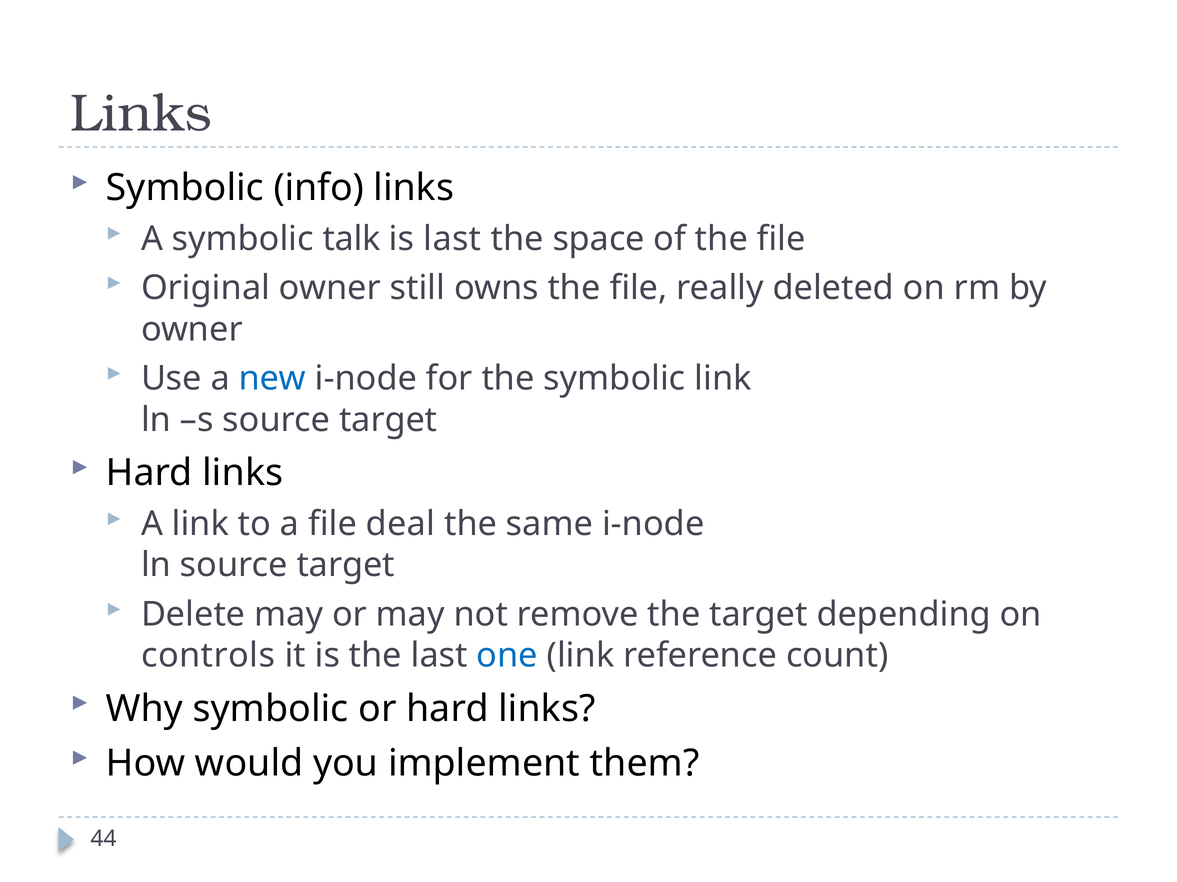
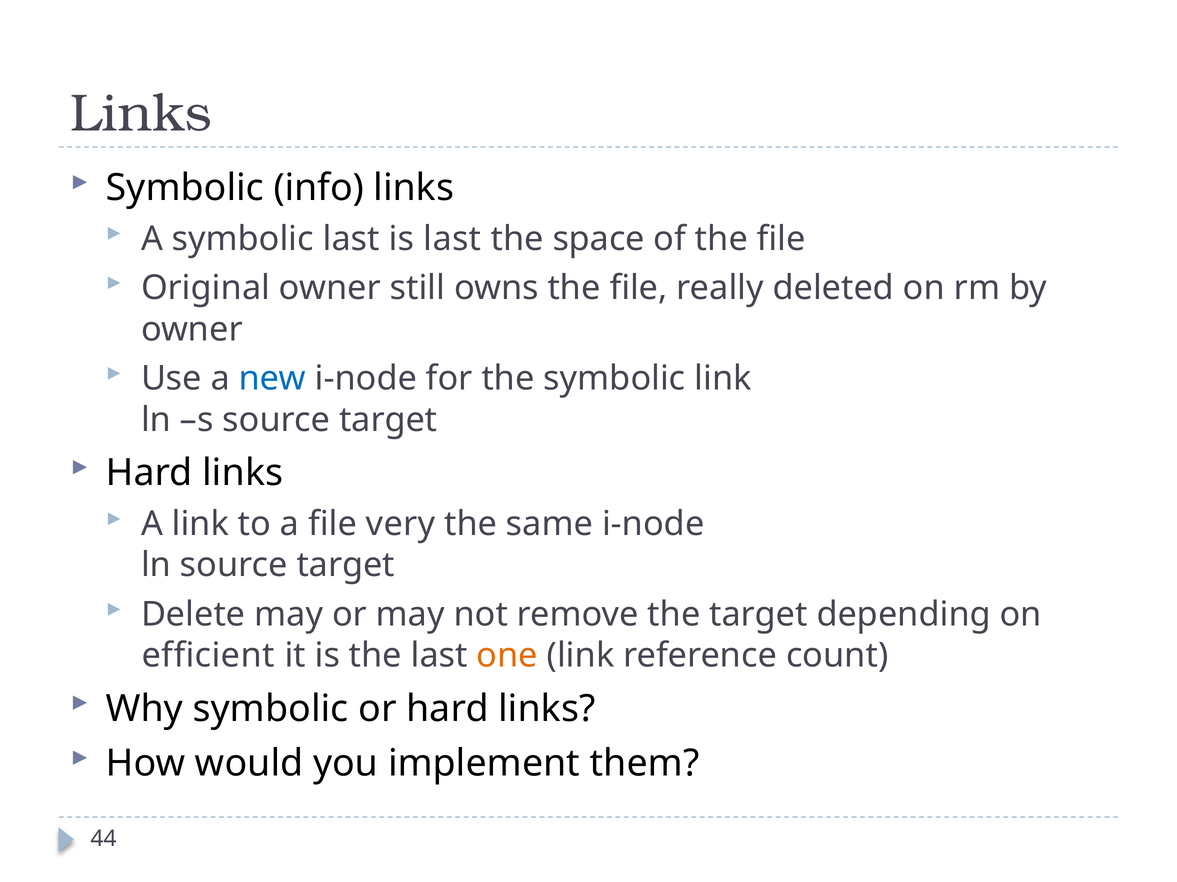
symbolic talk: talk -> last (351, 239)
deal: deal -> very (400, 524)
controls: controls -> efficient (208, 656)
one colour: blue -> orange (507, 656)
